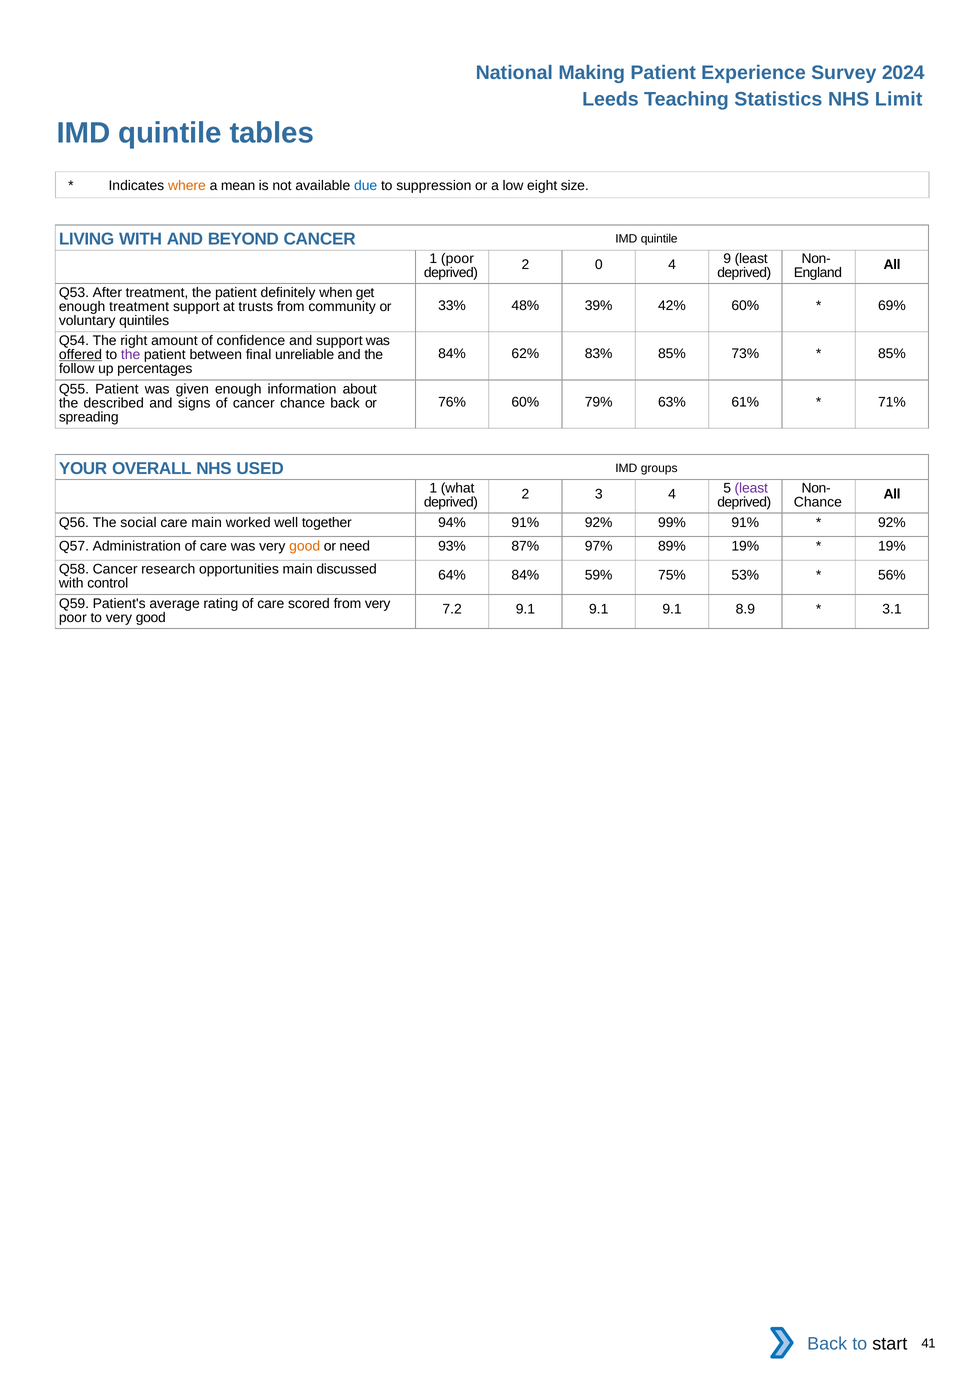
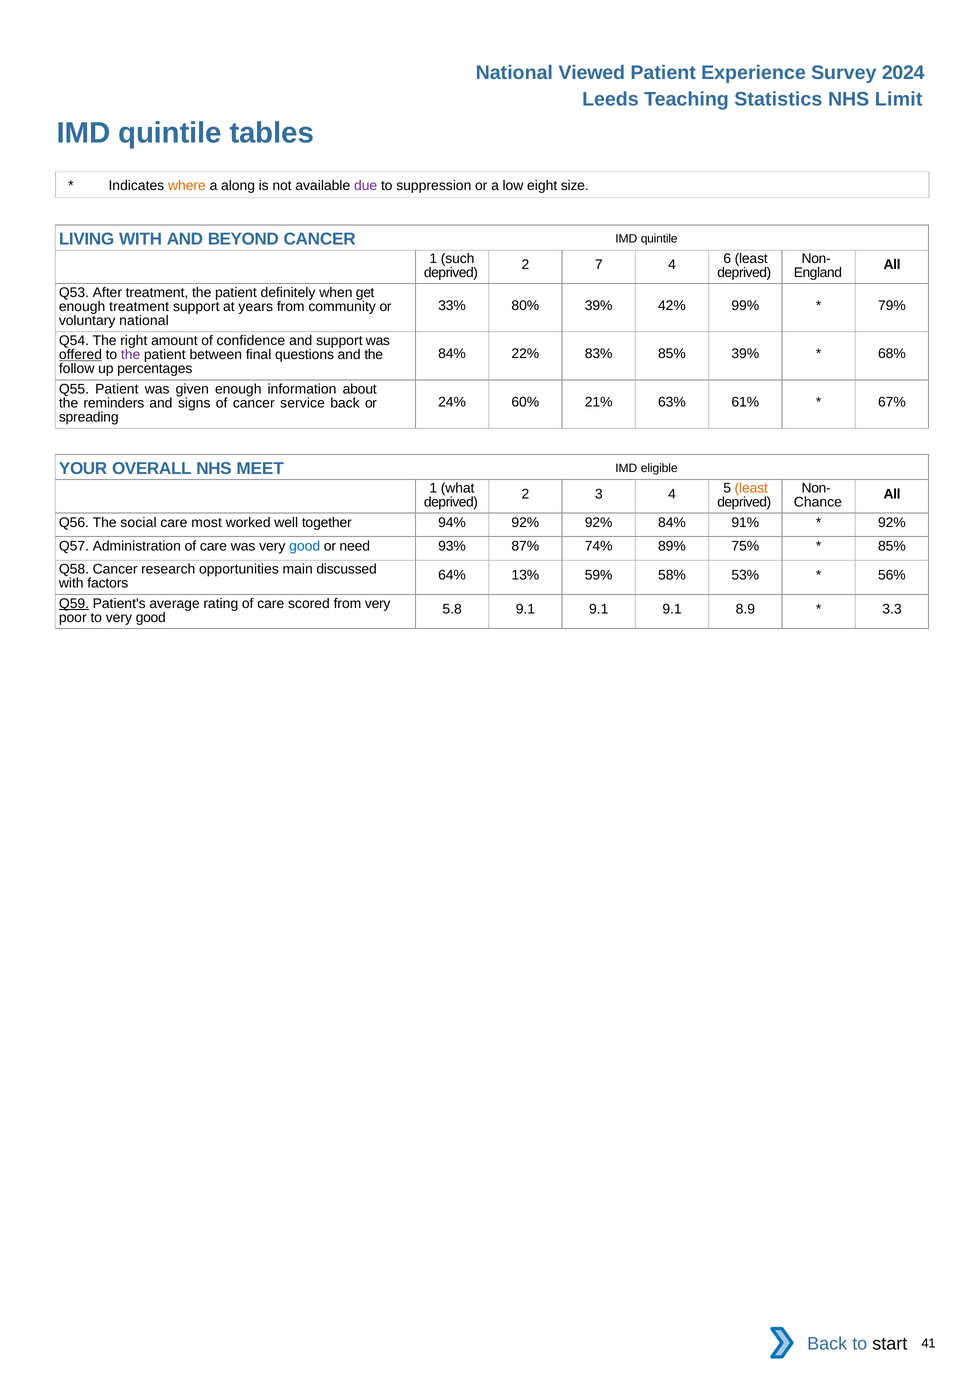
Making: Making -> Viewed (592, 73)
mean: mean -> along (238, 186)
due colour: blue -> purple (366, 186)
1 poor: poor -> such (458, 259)
0: 0 -> 7 (599, 265)
9: 9 -> 6 (727, 259)
48%: 48% -> 80% (525, 306)
42% 60%: 60% -> 99% (745, 306)
69%: 69% -> 79% (892, 306)
trusts: trusts -> years (256, 307)
voluntary quintiles: quintiles -> national (144, 321)
62%: 62% -> 22% (525, 354)
85% 73%: 73% -> 39% (745, 354)
85%: 85% -> 68% (892, 354)
unreliable: unreliable -> questions (305, 355)
76%: 76% -> 24% (452, 402)
79%: 79% -> 21% (599, 402)
71%: 71% -> 67% (892, 402)
described: described -> reminders (114, 403)
cancer chance: chance -> service (303, 403)
USED: USED -> MEET (260, 469)
groups: groups -> eligible (659, 468)
least colour: purple -> orange (751, 488)
care main: main -> most (207, 523)
94% 91%: 91% -> 92% (525, 523)
92% 99%: 99% -> 84% (672, 523)
good colour: orange -> blue (305, 546)
97%: 97% -> 74% (599, 546)
89% 19%: 19% -> 75% (745, 546)
19%: 19% -> 85% (892, 546)
64% 84%: 84% -> 13% (525, 575)
75%: 75% -> 58% (672, 575)
control: control -> factors (108, 583)
Q59 underline: none -> present (74, 604)
7.2: 7.2 -> 5.8 (452, 609)
3.1: 3.1 -> 3.3 (892, 609)
